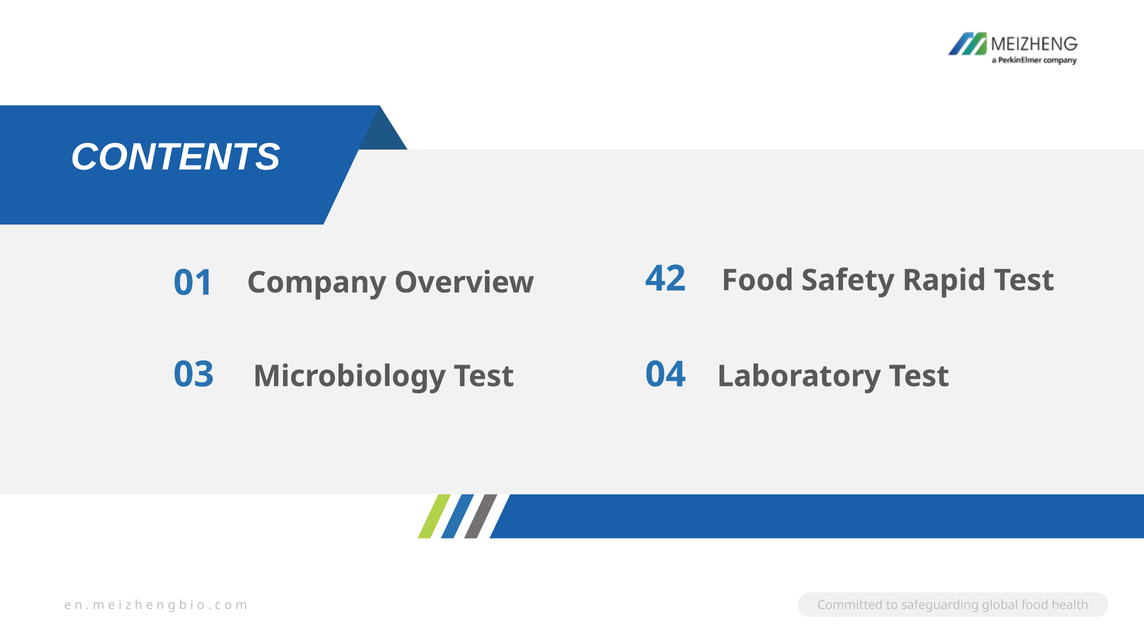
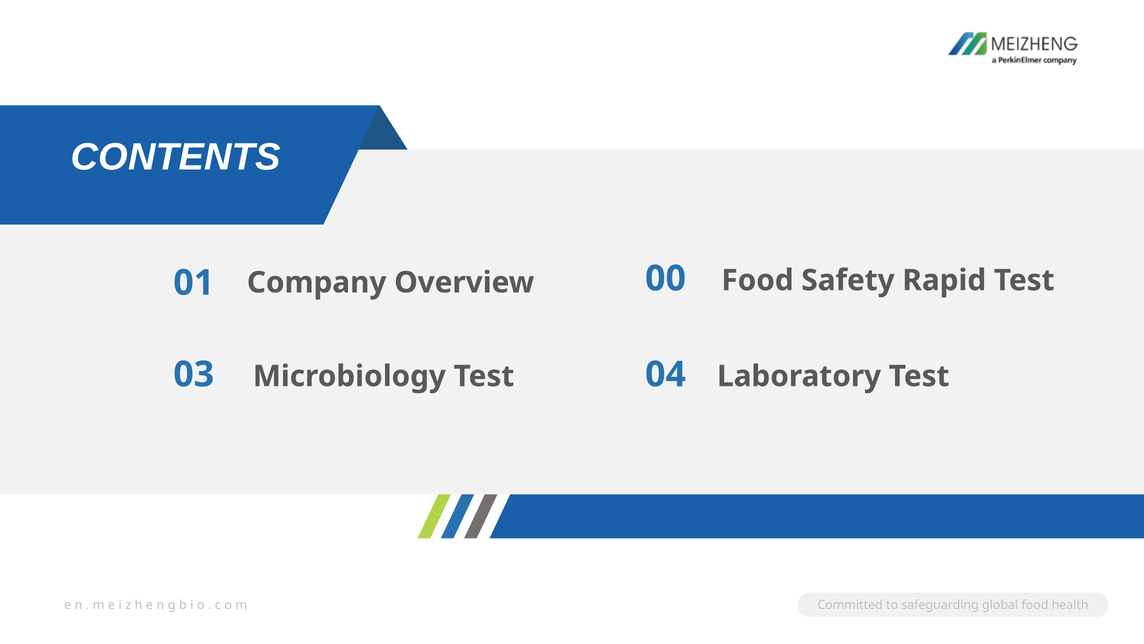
42: 42 -> 00 (666, 278)
